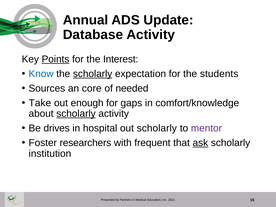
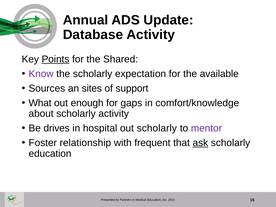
Interest: Interest -> Shared (121, 59)
Know colour: blue -> purple (41, 74)
scholarly underline: present -> none (93, 74)
students: students -> available (219, 74)
core: core -> sites (92, 88)
needed: needed -> support (132, 88)
Take: Take -> What (40, 103)
scholarly underline: present -> none (76, 114)
researchers: researchers -> relationship (85, 143)
institution: institution -> education (50, 154)
